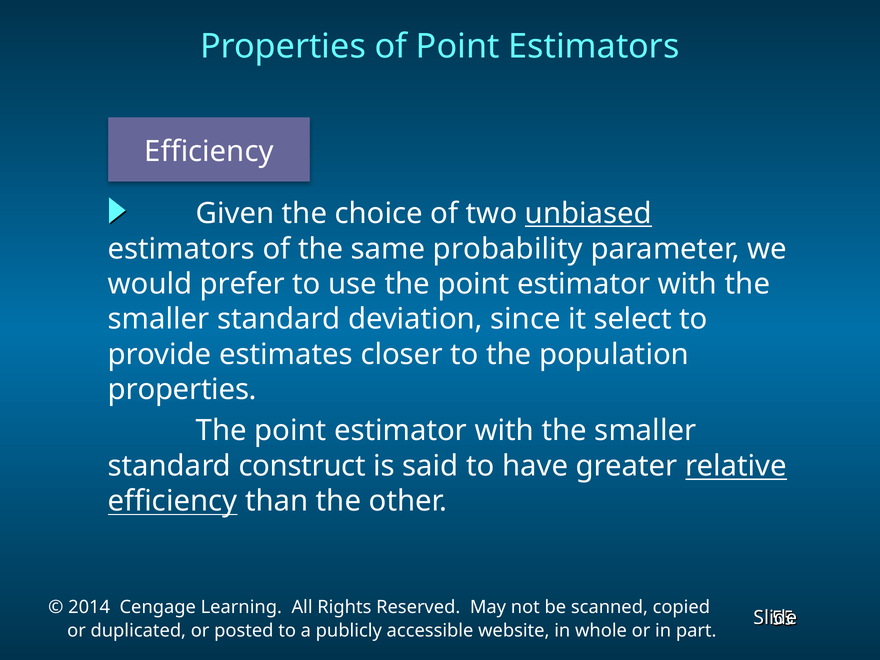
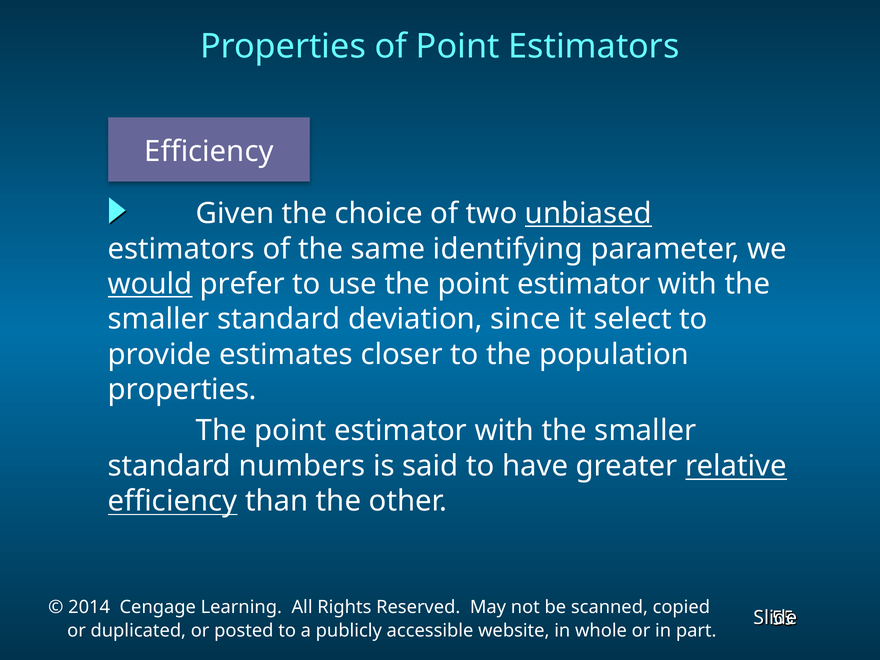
probability: probability -> identifying (508, 249)
would underline: none -> present (150, 284)
construct: construct -> numbers (302, 466)
